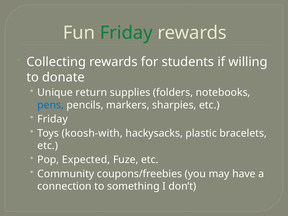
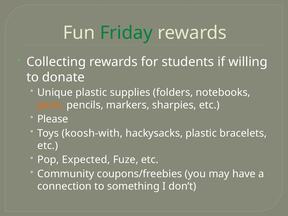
Unique return: return -> plastic (91, 93)
pens colour: blue -> orange (51, 105)
Friday: Friday -> Please (53, 119)
